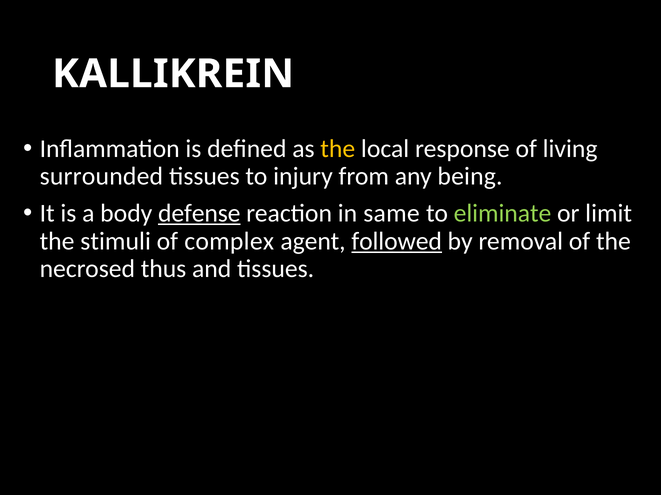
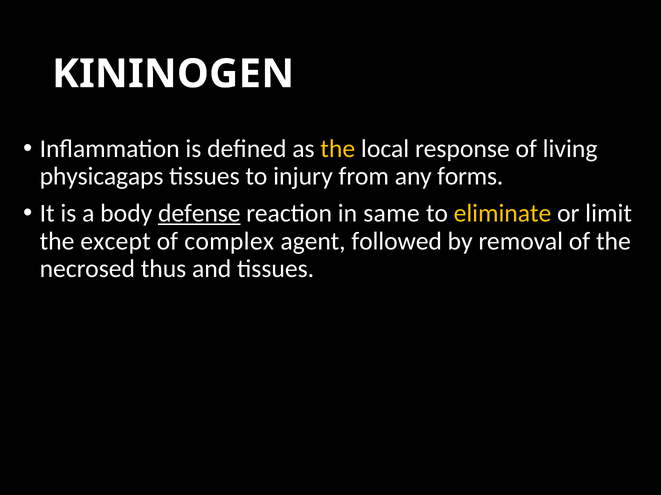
KALLIKREIN: KALLIKREIN -> KININOGEN (173, 74)
surrounded: surrounded -> physicagaps (102, 177)
being: being -> forms (470, 177)
eliminate colour: light green -> yellow (503, 214)
stimuli: stimuli -> except (116, 241)
followed underline: present -> none (397, 241)
